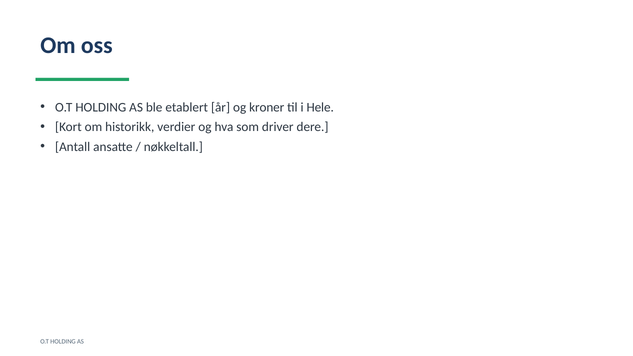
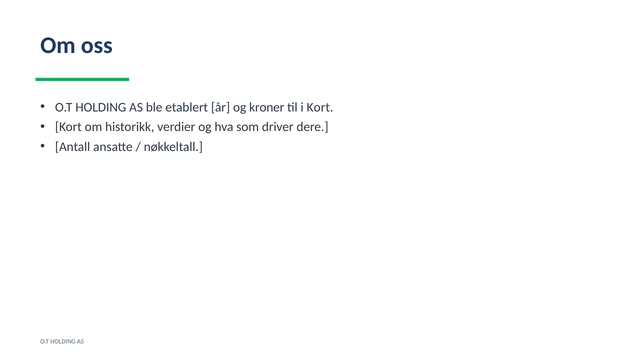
i Hele: Hele -> Kort (320, 107)
